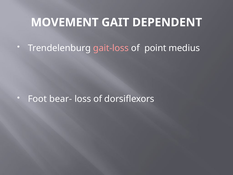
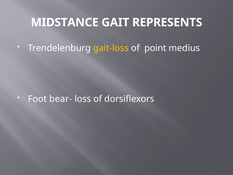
MOVEMENT: MOVEMENT -> MIDSTANCE (65, 22)
DEPENDENT: DEPENDENT -> REPRESENTS (167, 22)
gait-loss colour: pink -> yellow (111, 48)
